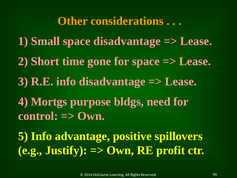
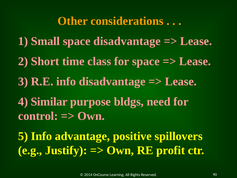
gone: gone -> class (99, 61)
Mortgs: Mortgs -> Similar (49, 102)
